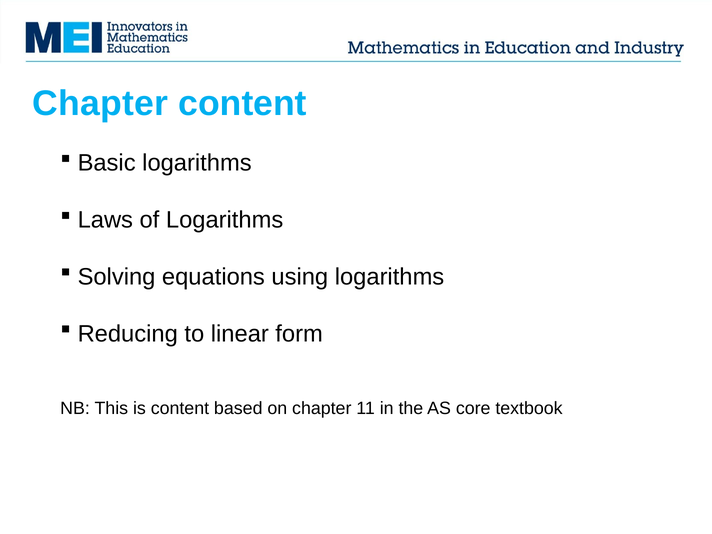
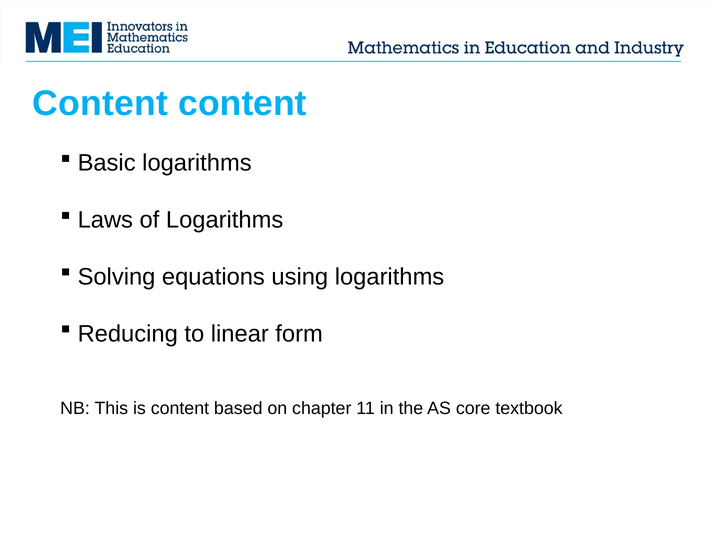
Chapter: Chapter -> Content (100, 104)
